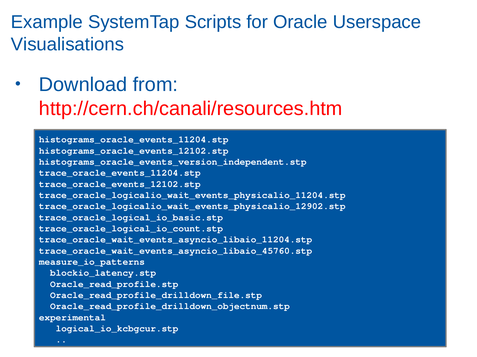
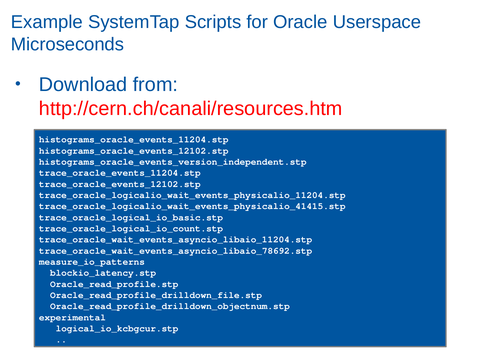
Visualisations: Visualisations -> Microseconds (68, 44)
trace_oracle_logicalio_wait_events_physicalio_12902.stp: trace_oracle_logicalio_wait_events_physicalio_12902.stp -> trace_oracle_logicalio_wait_events_physicalio_41415.stp (192, 207)
trace_oracle_wait_events_asyncio_libaio_45760.stp: trace_oracle_wait_events_asyncio_libaio_45760.stp -> trace_oracle_wait_events_asyncio_libaio_78692.stp (176, 251)
